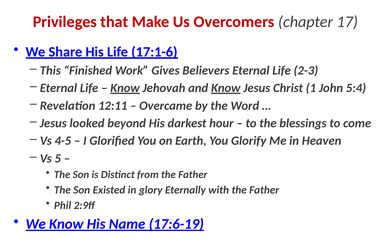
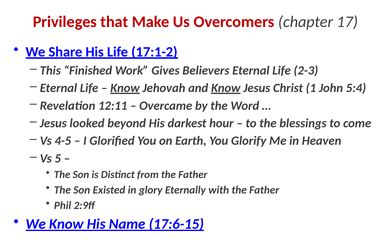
17:1-6: 17:1-6 -> 17:1-2 (155, 52)
17:6-19: 17:6-19 -> 17:6-15 (176, 225)
